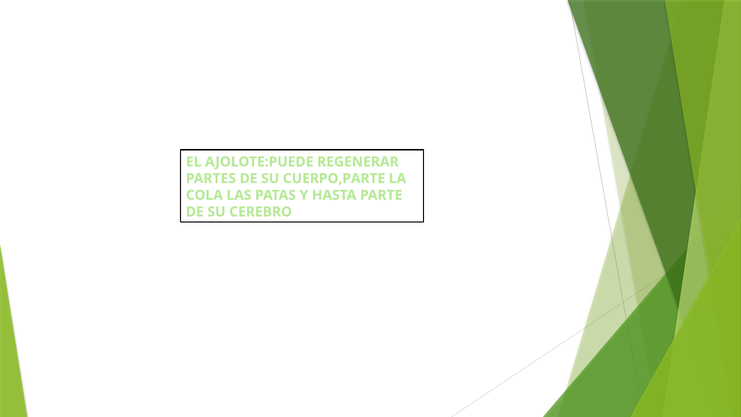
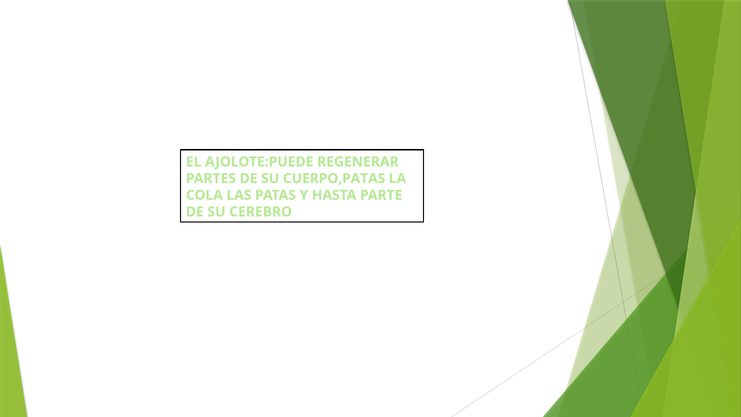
CUERPO,PARTE: CUERPO,PARTE -> CUERPO,PATAS (334, 178)
